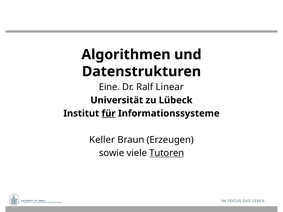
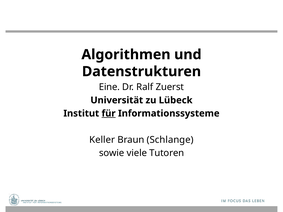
Linear: Linear -> Zuerst (170, 87)
Erzeugen: Erzeugen -> Schlange (170, 140)
Tutoren underline: present -> none (167, 153)
